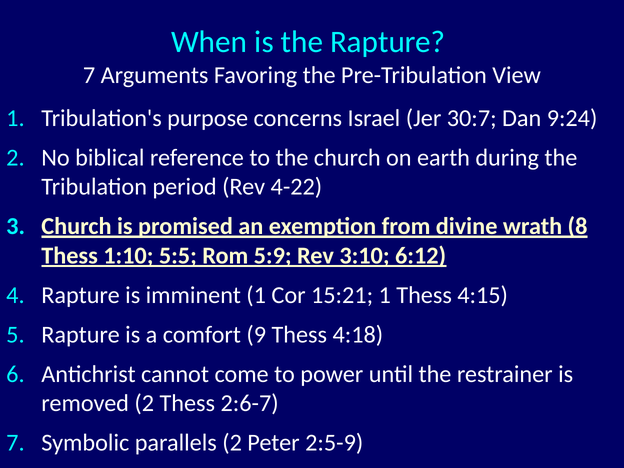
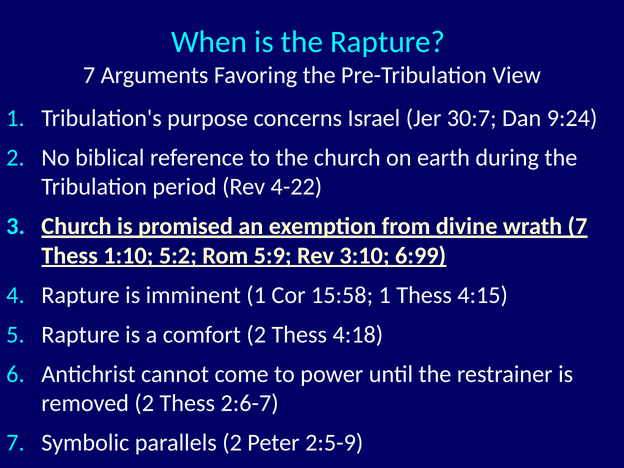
wrath 8: 8 -> 7 (578, 226)
5:5: 5:5 -> 5:2 (178, 256)
6:12: 6:12 -> 6:99 (421, 256)
15:21: 15:21 -> 15:58 (342, 295)
comfort 9: 9 -> 2 (256, 335)
